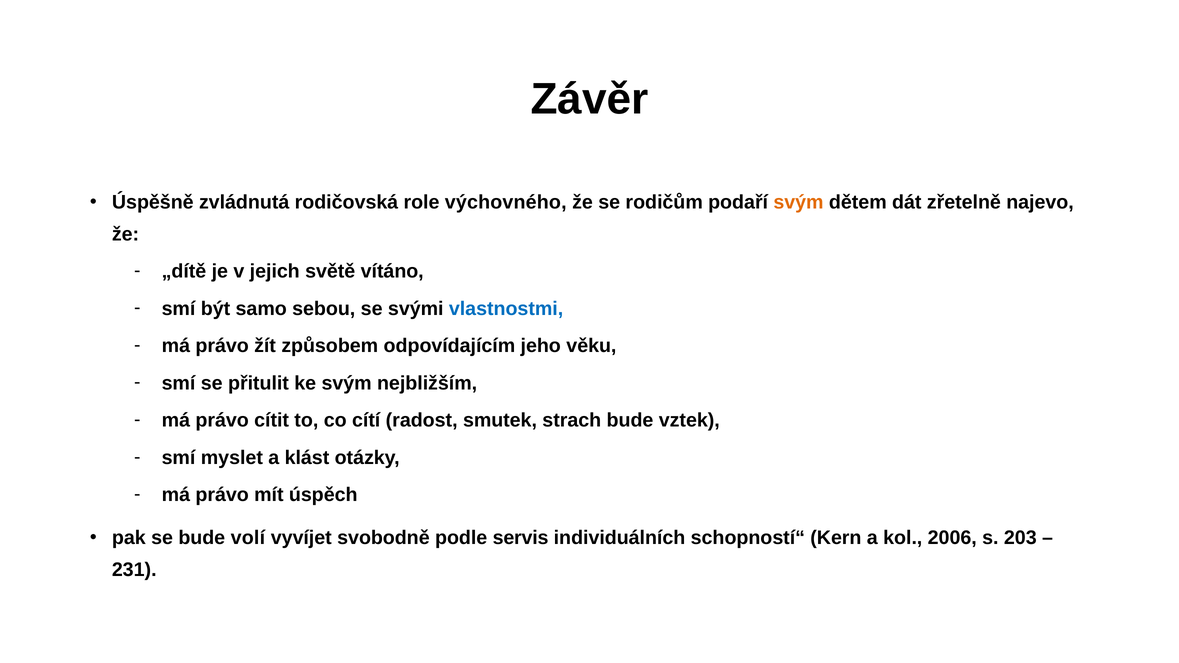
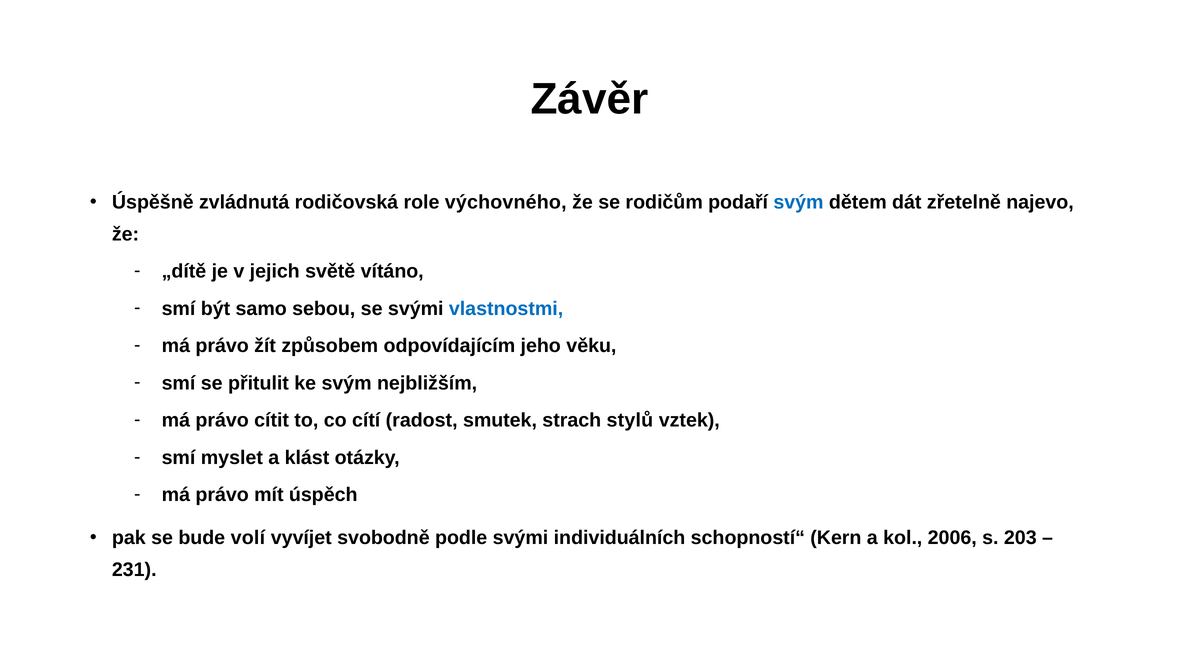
svým colour: orange -> blue (798, 202)
strach bude: bude -> stylů (630, 421)
podle servis: servis -> svými (520, 538)
